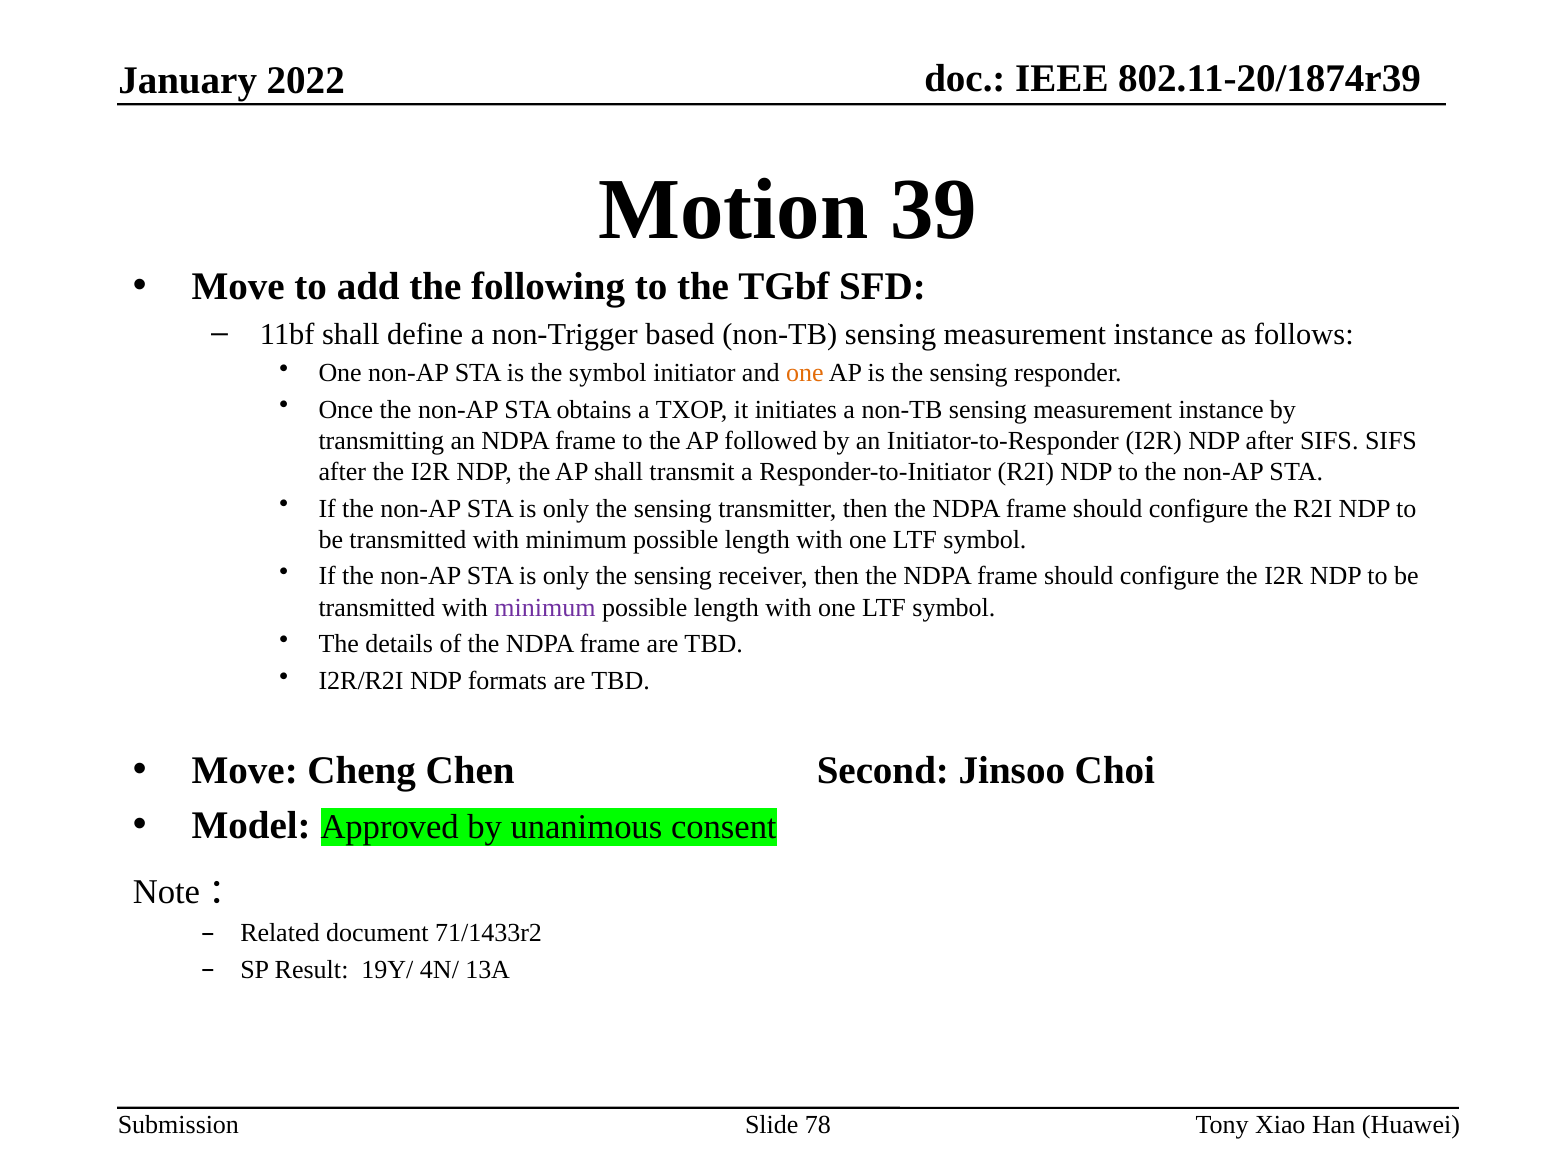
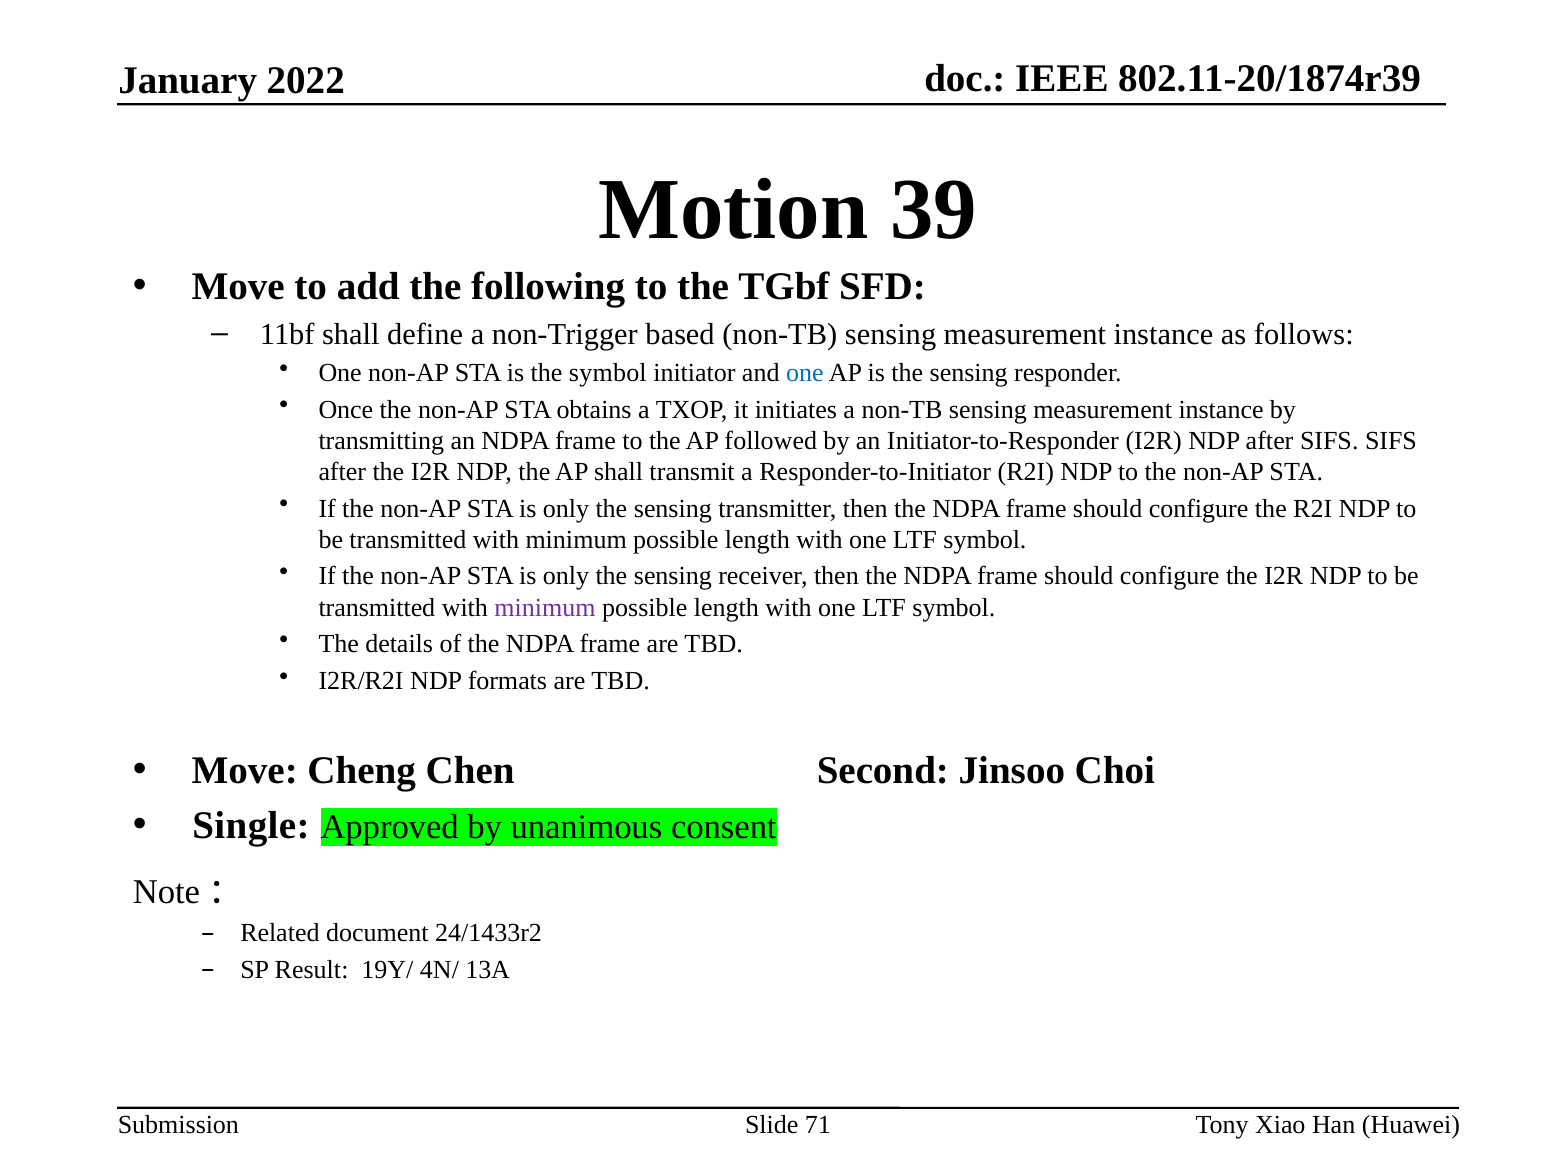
one colour: orange -> blue (805, 373)
Model: Model -> Single (251, 825)
71/1433r2: 71/1433r2 -> 24/1433r2 (489, 932)
78: 78 -> 71 (818, 1124)
